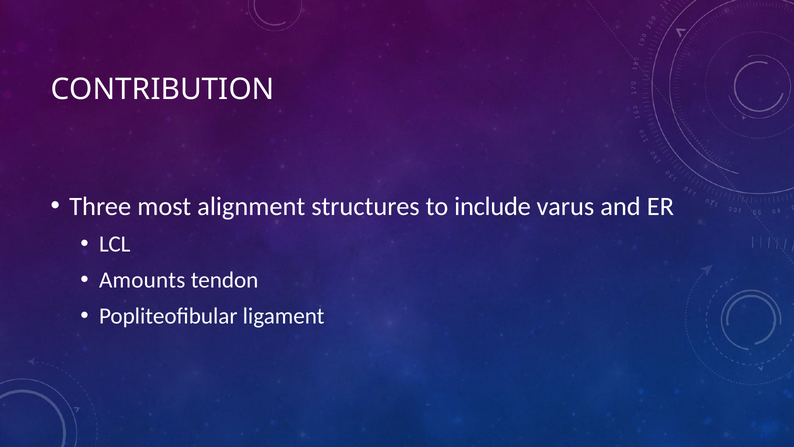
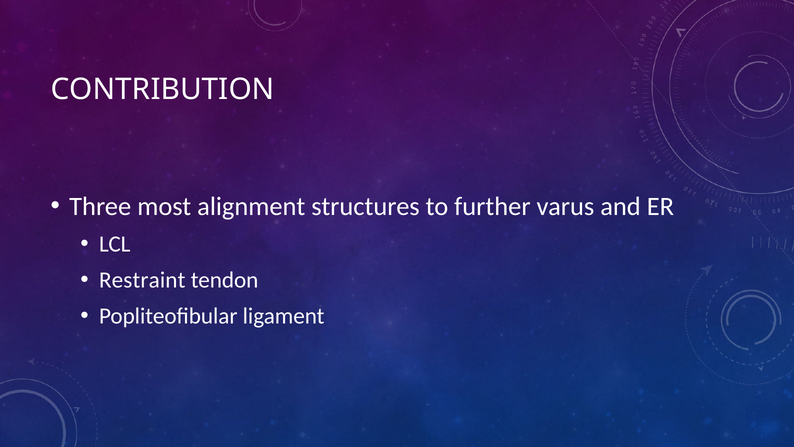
include: include -> further (492, 206)
Amounts: Amounts -> Restraint (142, 280)
